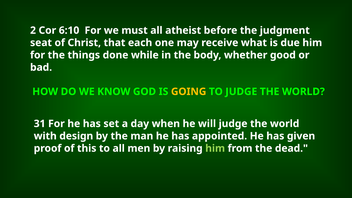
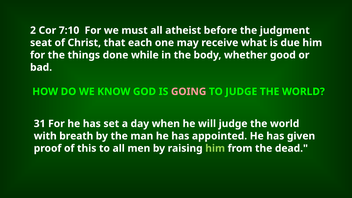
6:10: 6:10 -> 7:10 (69, 30)
GOING colour: yellow -> pink (189, 92)
design: design -> breath (76, 136)
